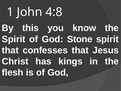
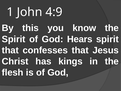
4:8: 4:8 -> 4:9 (54, 12)
Stone: Stone -> Hears (80, 39)
